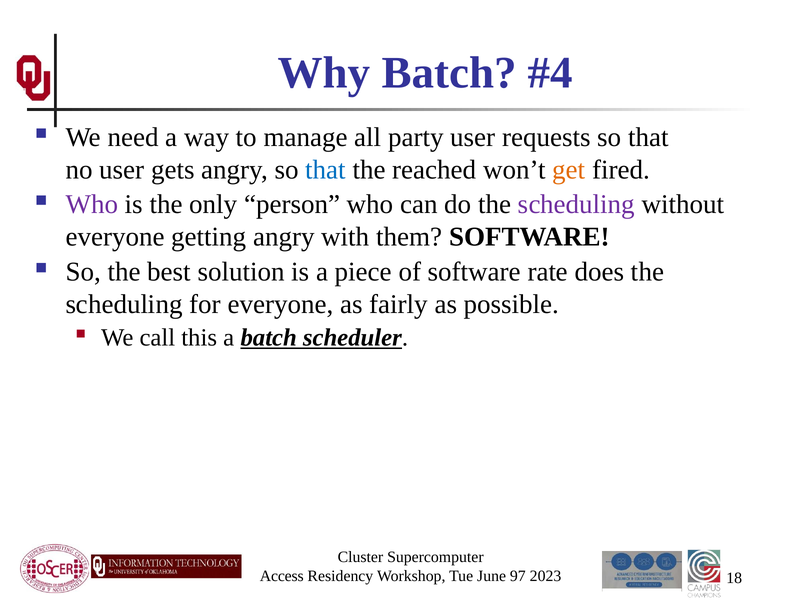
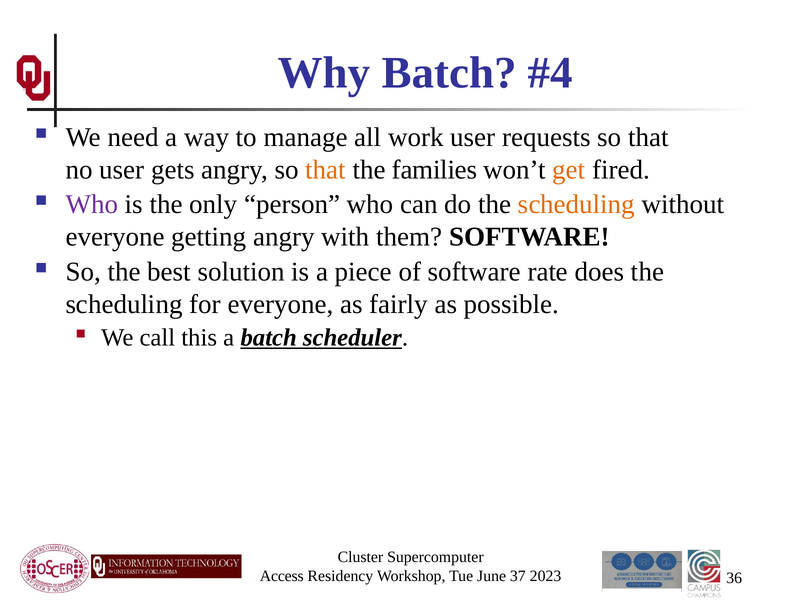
party: party -> work (416, 137)
that colour: blue -> orange (326, 169)
reached: reached -> families (434, 169)
scheduling colour: purple -> orange (576, 204)
97: 97 -> 37 (518, 576)
18: 18 -> 36 (734, 577)
